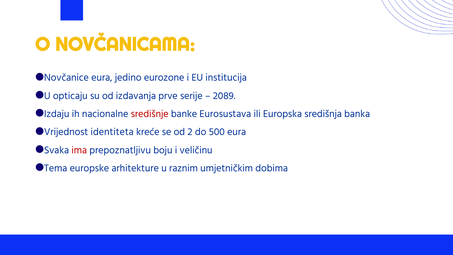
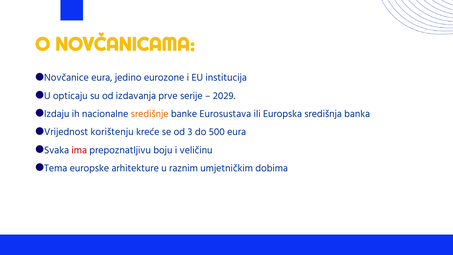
2089: 2089 -> 2029 (224, 96)
središnje colour: red -> orange (150, 114)
identiteta: identiteta -> korištenju (112, 132)
2: 2 -> 3 (190, 132)
